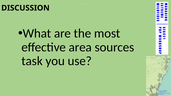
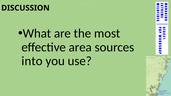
task: task -> into (32, 61)
